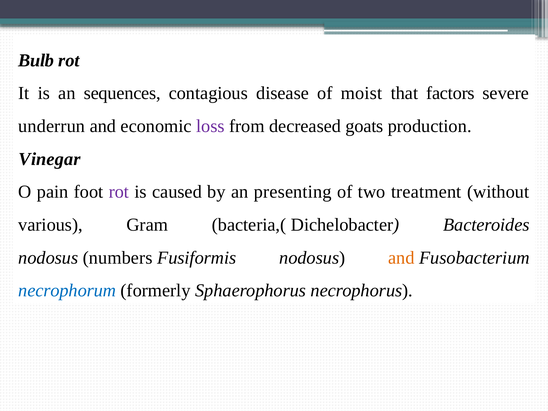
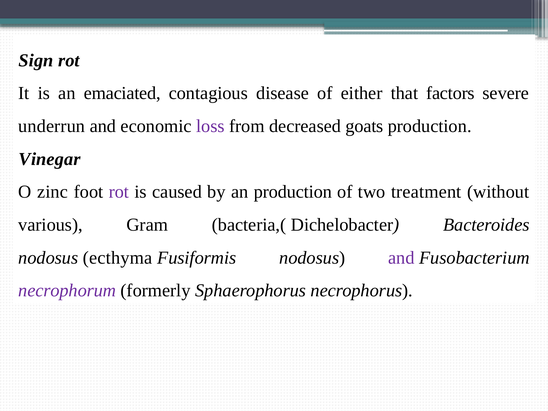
Bulb: Bulb -> Sign (36, 60)
sequences: sequences -> emaciated (122, 93)
moist: moist -> either (362, 93)
pain: pain -> zinc (53, 192)
an presenting: presenting -> production (293, 192)
numbers: numbers -> ecthyma (118, 258)
and colour: orange -> purple (401, 258)
necrophorum colour: blue -> purple (67, 291)
